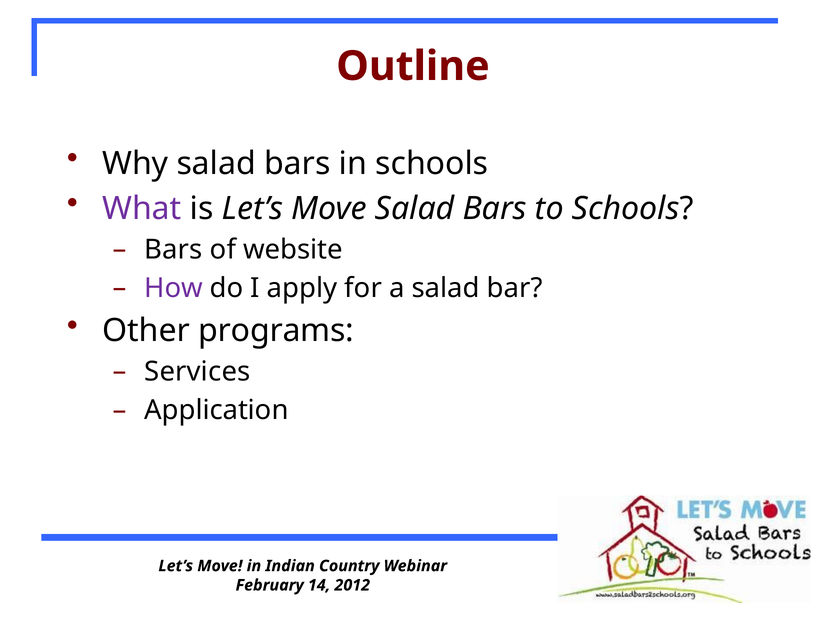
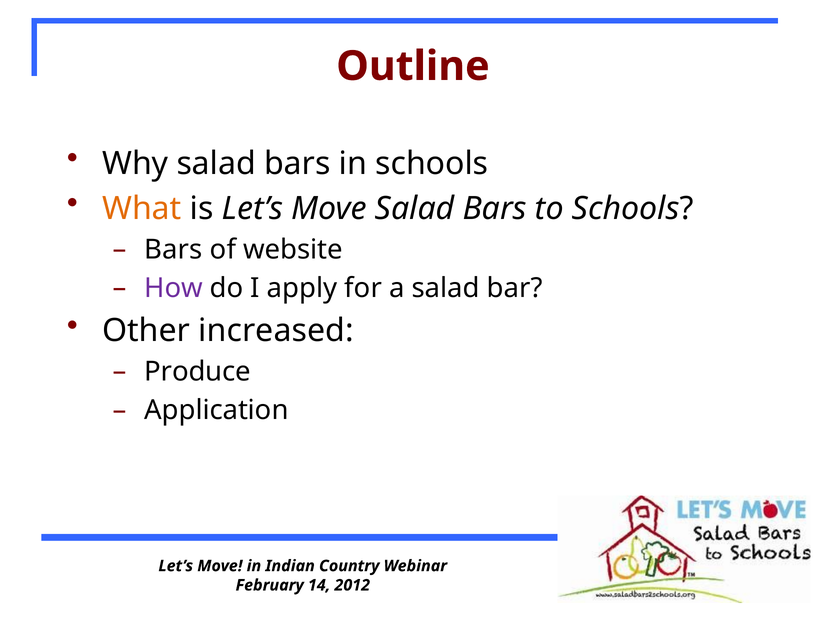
What colour: purple -> orange (142, 208)
programs: programs -> increased (276, 330)
Services: Services -> Produce (198, 371)
